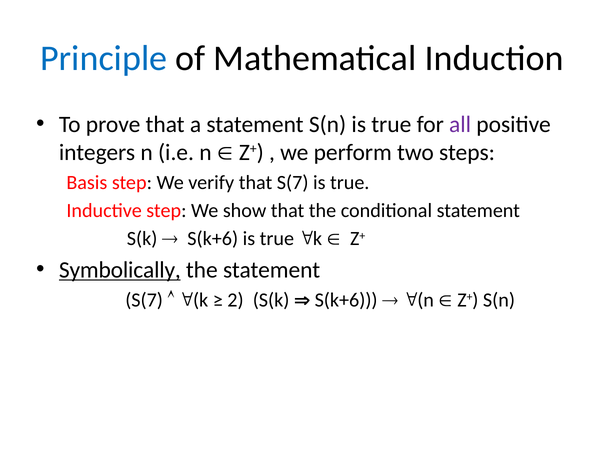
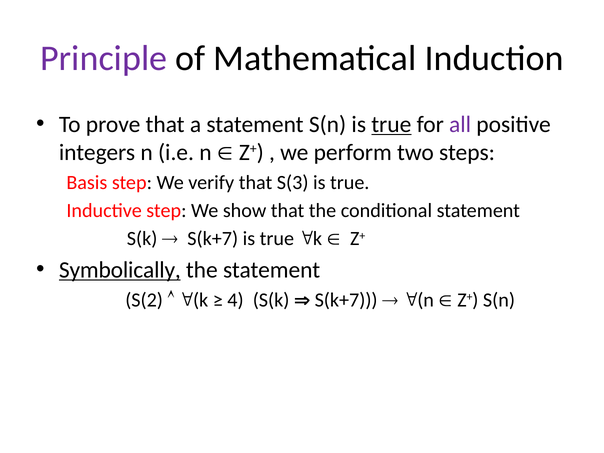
Principle colour: blue -> purple (104, 58)
true underline: none -> present (391, 124)
that S(7: S(7 -> S(3 (293, 182)
S(k+6: S(k+6 -> S(k+7 (213, 239)
S(7: S(7 -> S(2 (144, 300)
2: 2 -> 4 (235, 300)
S(k+6: S(k+6 -> S(k+7 (346, 300)
